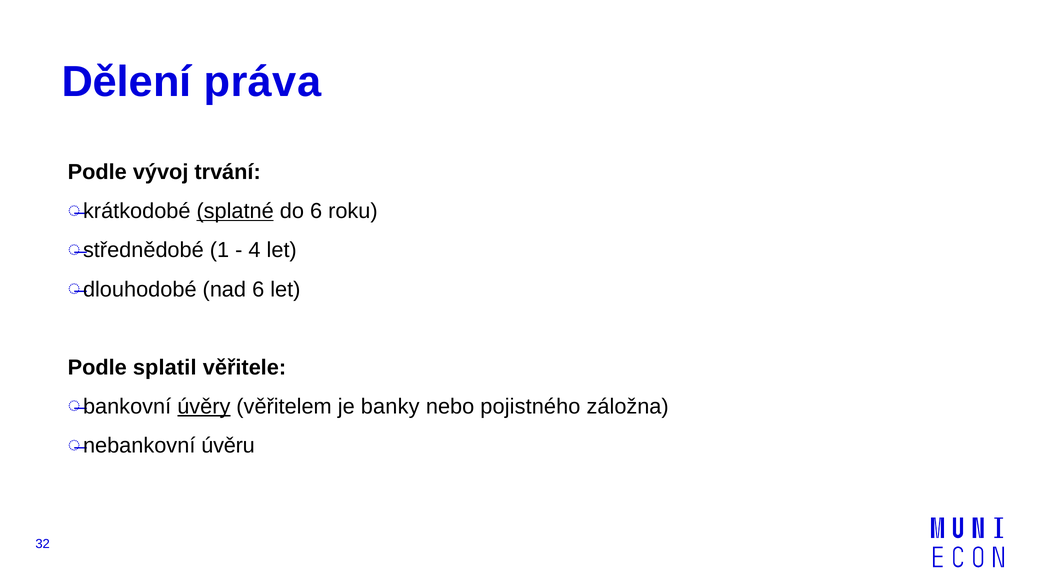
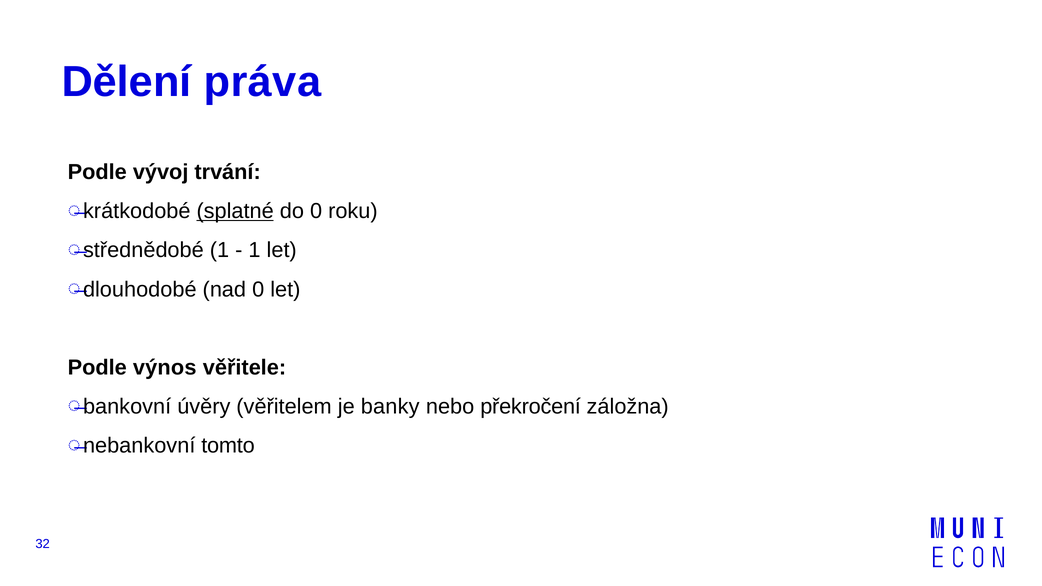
do 6: 6 -> 0 (316, 211)
4: 4 -> 1 (254, 250)
nad 6: 6 -> 0 (258, 289)
splatil: splatil -> výnos (165, 368)
úvěry underline: present -> none (204, 407)
pojistného: pojistného -> překročení (531, 407)
úvěru: úvěru -> tomto (228, 446)
